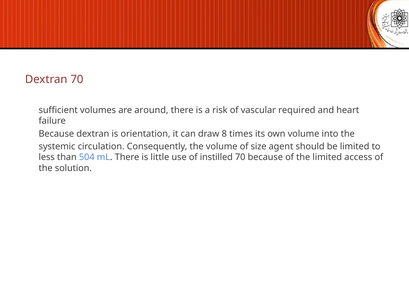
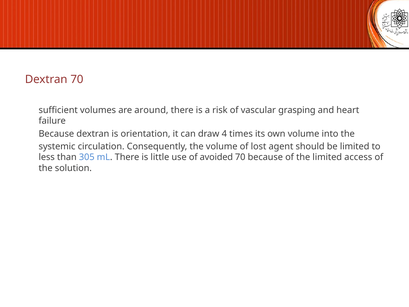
required: required -> grasping (297, 110)
8: 8 -> 4 (224, 134)
size: size -> lost (259, 146)
504: 504 -> 305 (87, 157)
instilled: instilled -> avoided (216, 157)
